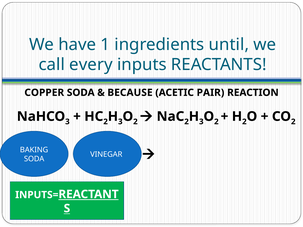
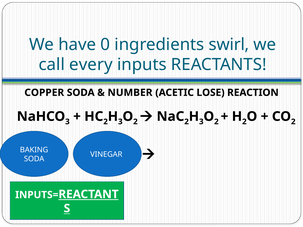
1: 1 -> 0 (105, 45)
until: until -> swirl (229, 45)
BECAUSE: BECAUSE -> NUMBER (130, 93)
PAIR: PAIR -> LOSE (211, 93)
